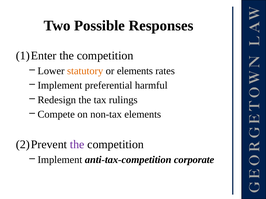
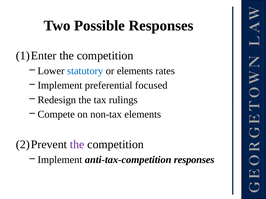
statutory colour: orange -> blue (85, 71)
harmful: harmful -> focused (151, 86)
anti-tax-competition corporate: corporate -> responses (194, 160)
